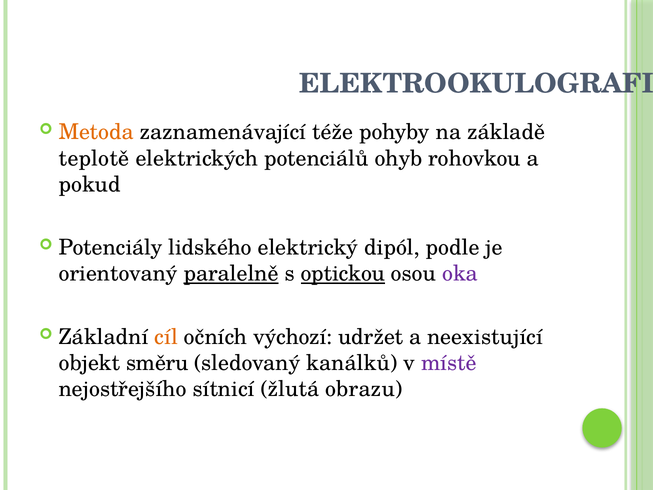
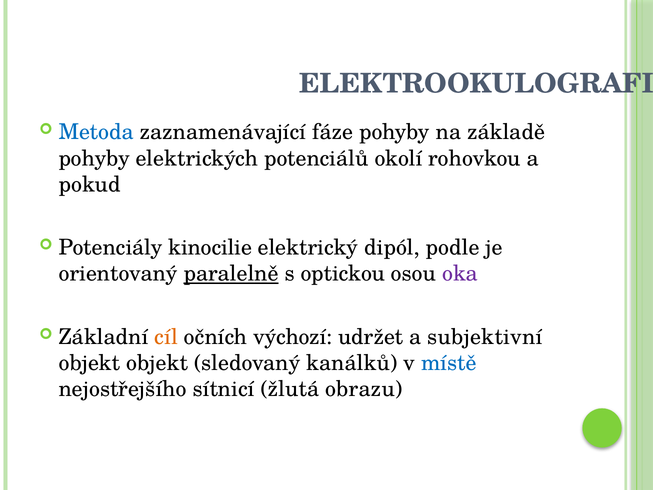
Metoda colour: orange -> blue (96, 132)
téže: téže -> fáze (333, 132)
teplotě: teplotě -> pohyby (94, 158)
ohyb: ohyb -> okolí (398, 158)
lidského: lidského -> kinocilie (210, 248)
optickou underline: present -> none (343, 274)
neexistující: neexistující -> subjektivní (485, 337)
objekt směru: směru -> objekt (157, 363)
místě colour: purple -> blue (449, 363)
